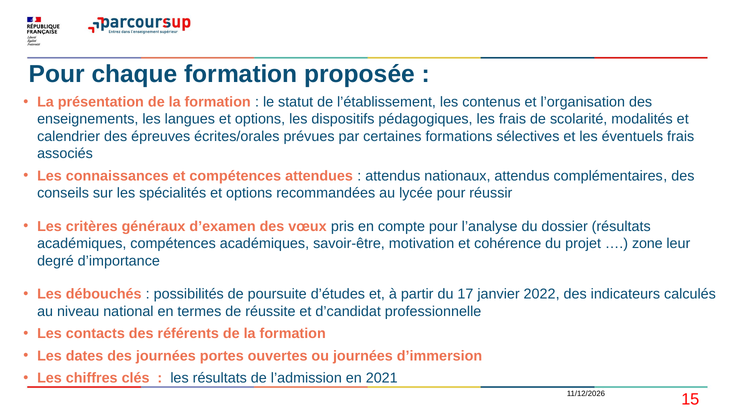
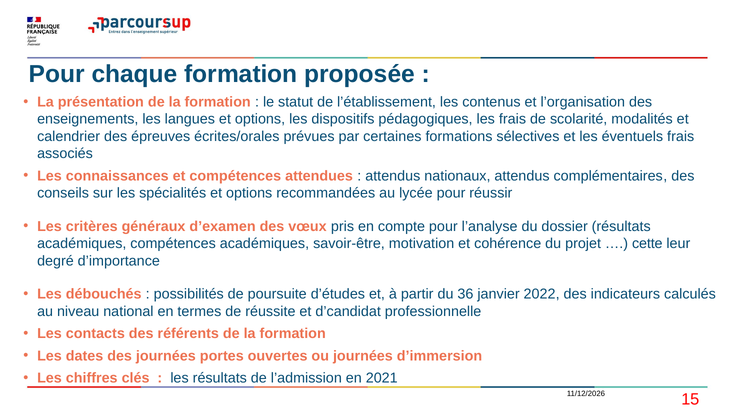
zone: zone -> cette (647, 244)
17: 17 -> 36 (465, 295)
